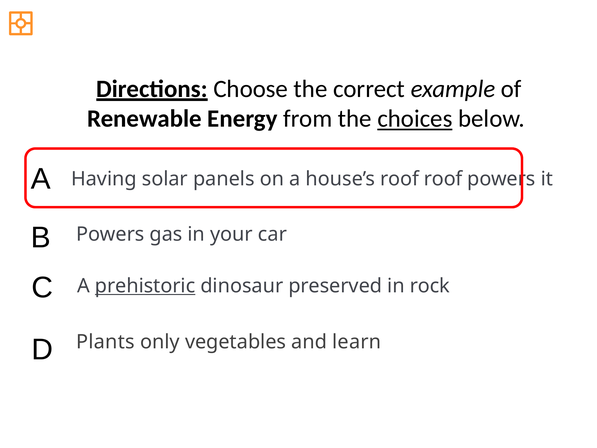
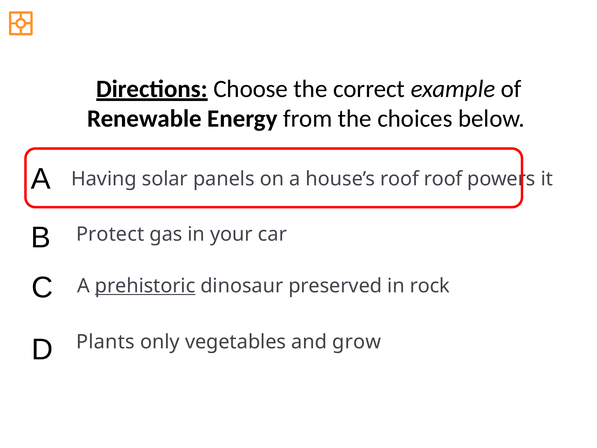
choices underline: present -> none (415, 119)
Powers: Powers -> Protect (110, 234)
learn: learn -> grow (357, 342)
